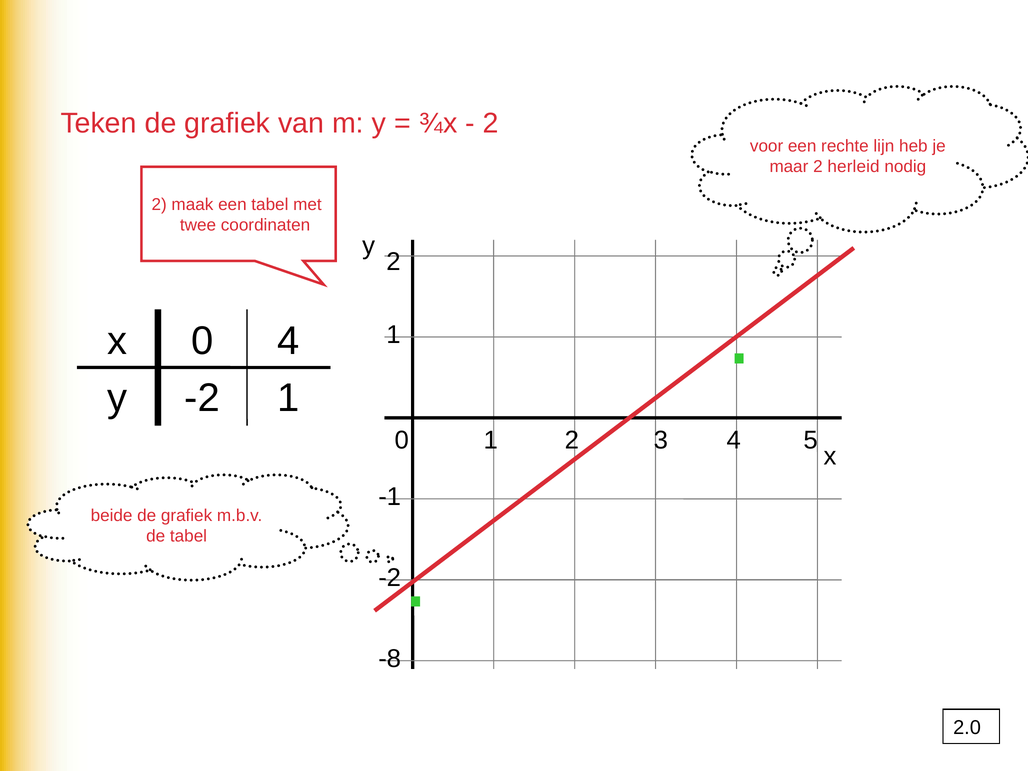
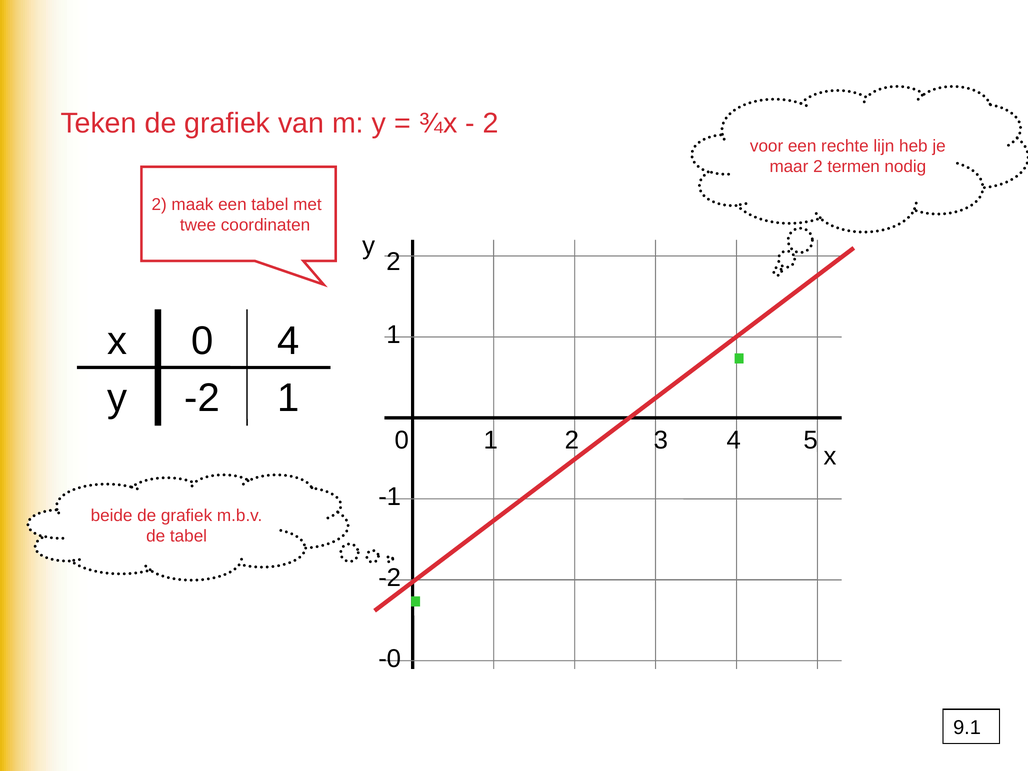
herleid: herleid -> termen (854, 167)
-8: -8 -> -0 (390, 659)
2.0: 2.0 -> 9.1 (967, 728)
